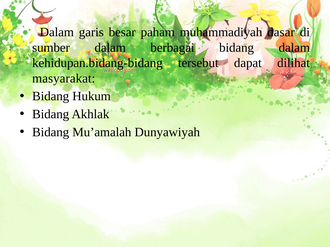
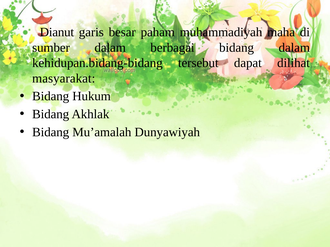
Dalam: Dalam -> Dianut (57, 32)
dasar: dasar -> maha (281, 32)
